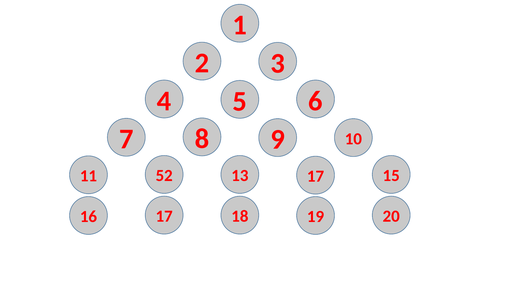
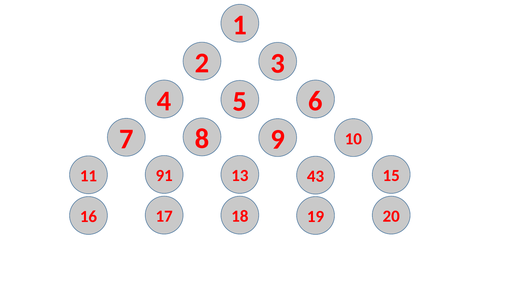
52: 52 -> 91 (164, 175)
13 17: 17 -> 43 (316, 176)
